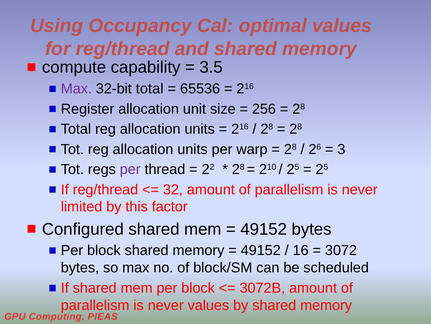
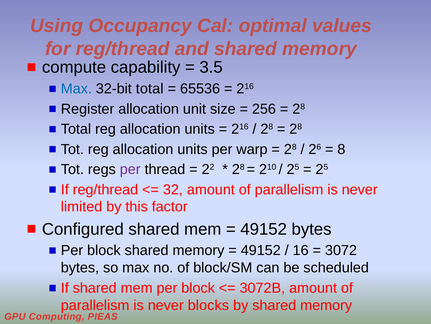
Max colour: purple -> blue (76, 89)
3: 3 -> 8 (341, 149)
never values: values -> blocks (208, 305)
